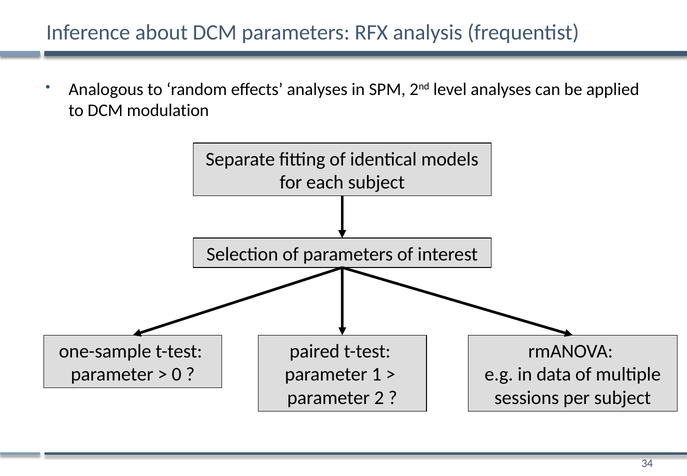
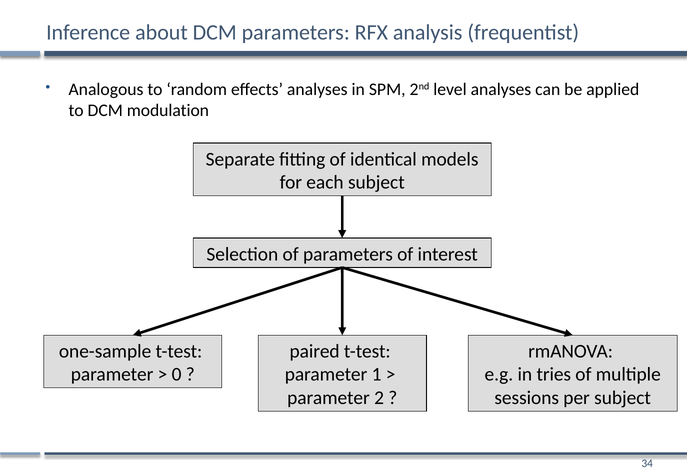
data: data -> tries (554, 374)
